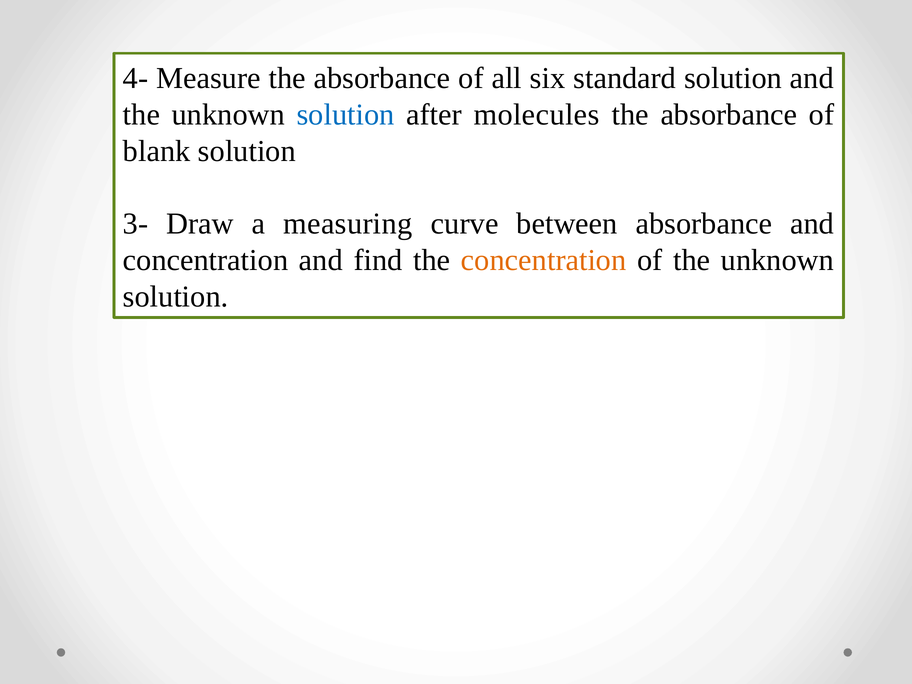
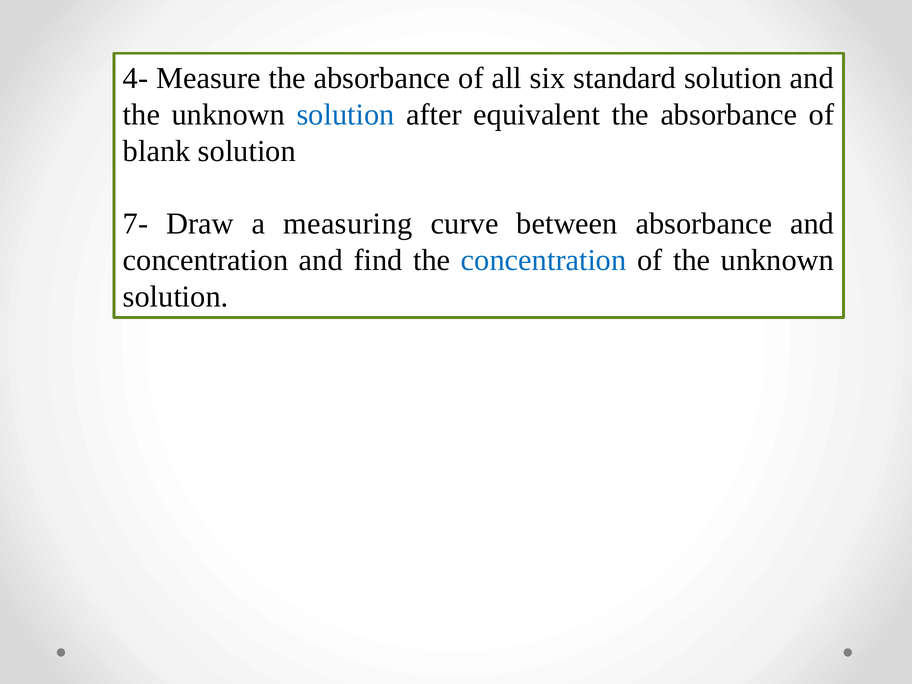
molecules: molecules -> equivalent (537, 115)
3-: 3- -> 7- (136, 224)
concentration colour: orange -> blue (544, 260)
